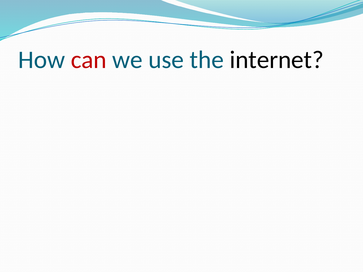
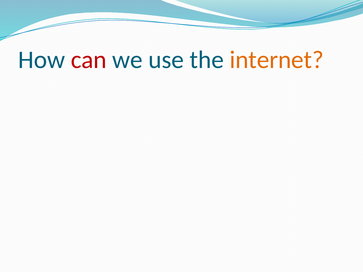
internet colour: black -> orange (277, 60)
